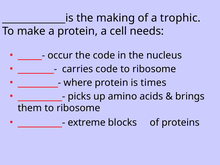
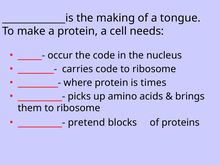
trophic: trophic -> tongue (180, 18)
extreme: extreme -> pretend (87, 123)
